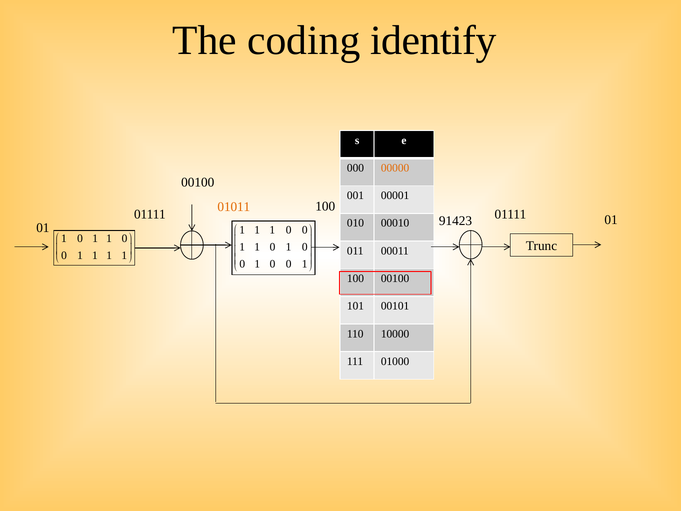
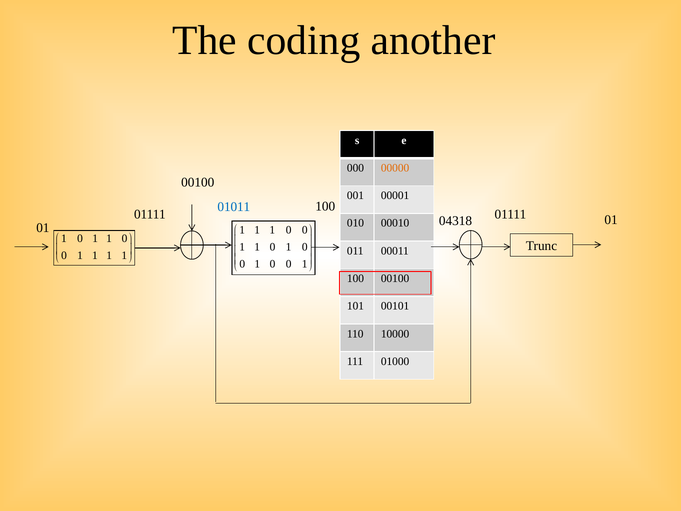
identify: identify -> another (433, 40)
01011 colour: orange -> blue (234, 207)
91423: 91423 -> 04318 (456, 221)
